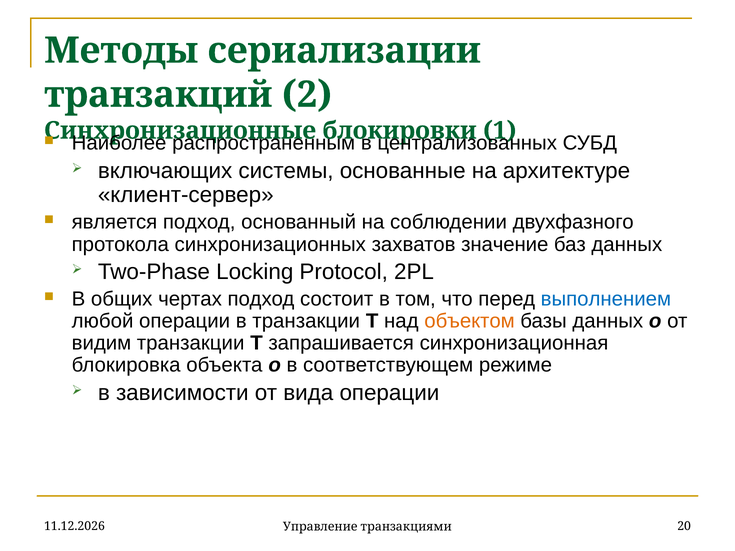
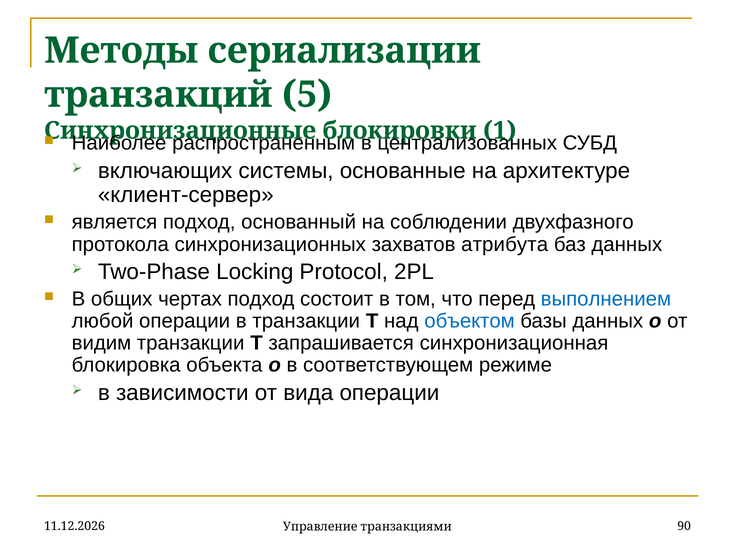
2: 2 -> 5 (307, 95)
значение: значение -> атрибута (505, 244)
объектом colour: orange -> blue (470, 321)
20: 20 -> 90 (684, 526)
